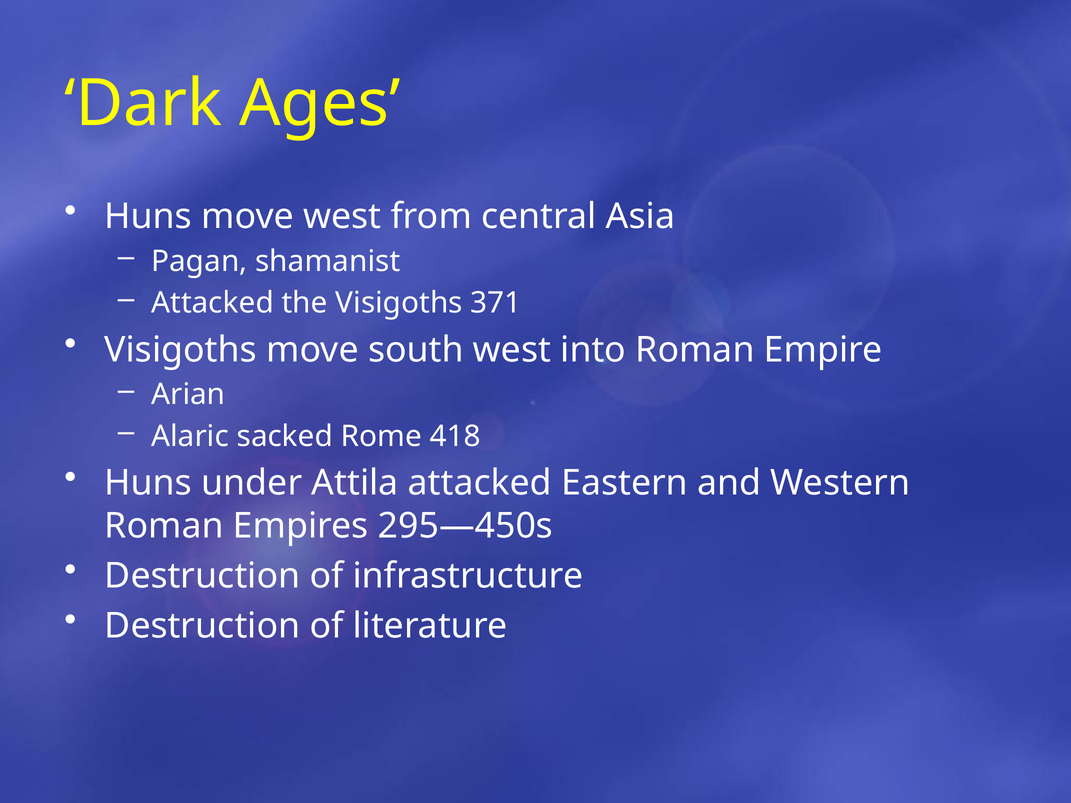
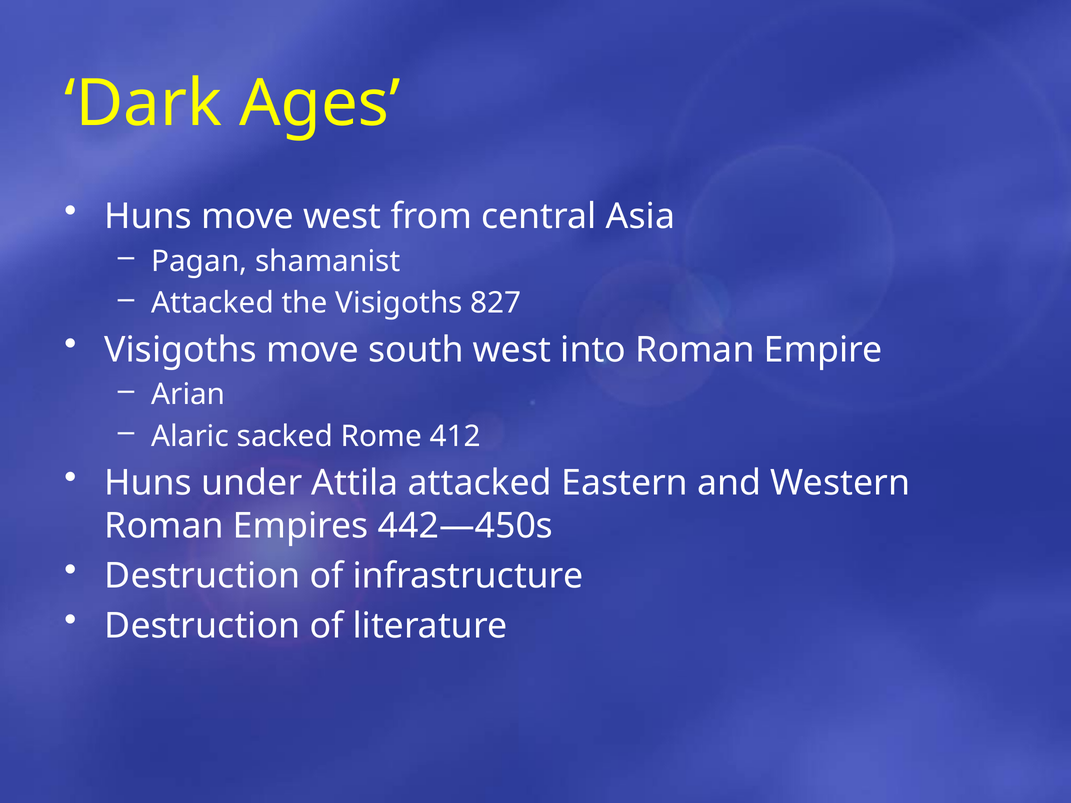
371: 371 -> 827 (496, 303)
418: 418 -> 412 (455, 436)
295—450s: 295—450s -> 442—450s (465, 526)
